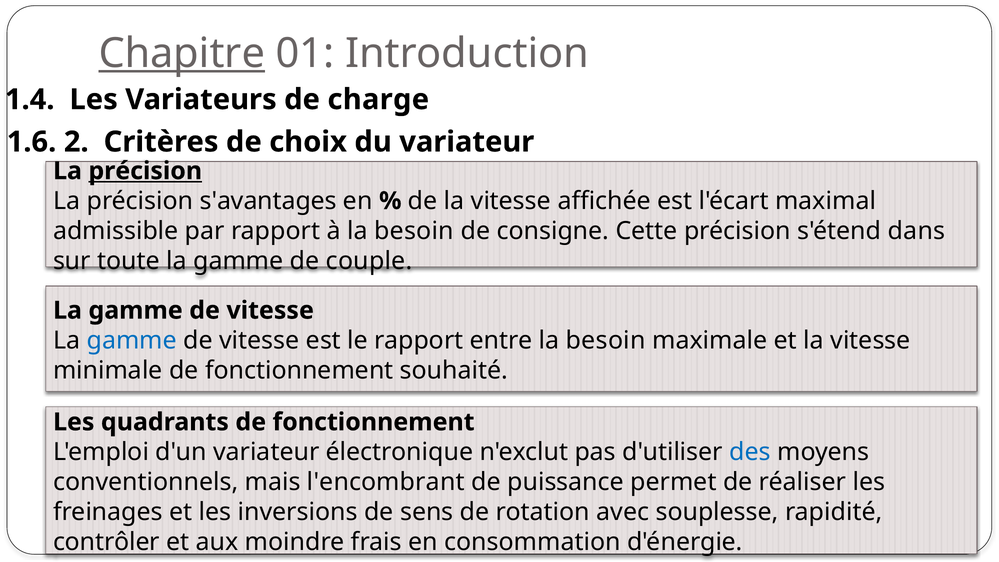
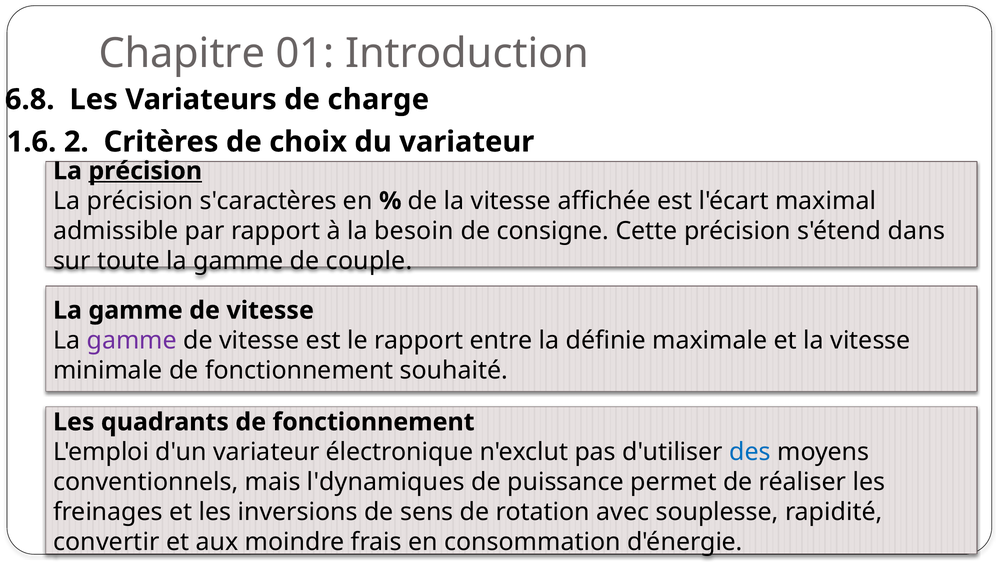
Chapitre underline: present -> none (182, 53)
1.4: 1.4 -> 6.8 (30, 99)
s'avantages: s'avantages -> s'caractères (268, 201)
gamme colour: blue -> purple (132, 340)
entre la besoin: besoin -> définie (606, 340)
l'encombrant: l'encombrant -> l'dynamiques (386, 482)
contrôler: contrôler -> convertir (106, 542)
